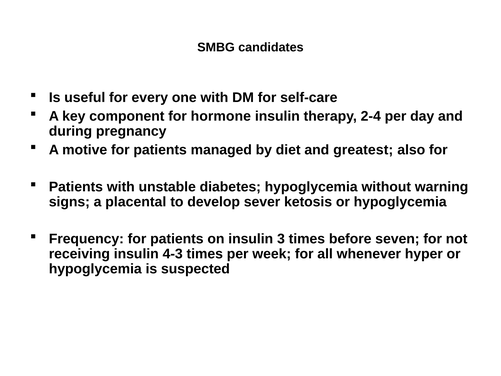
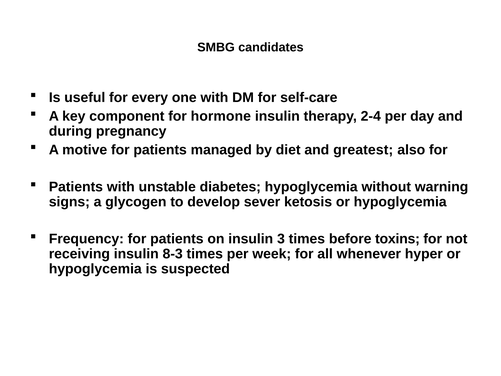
placental: placental -> glycogen (136, 202)
seven: seven -> toxins (397, 239)
4-3: 4-3 -> 8-3 (173, 254)
